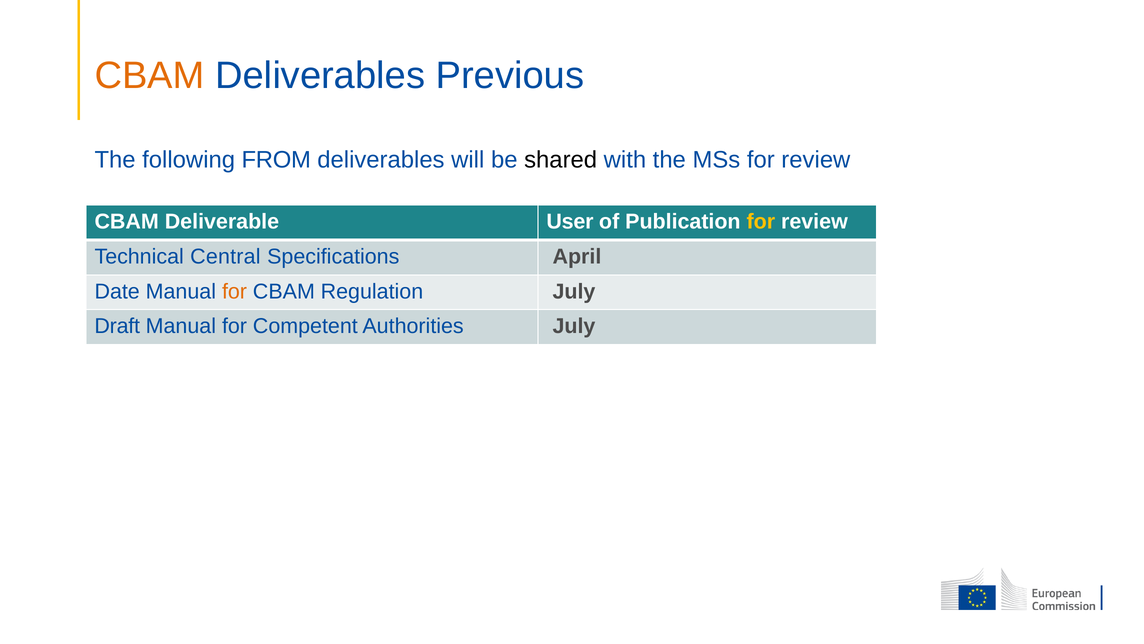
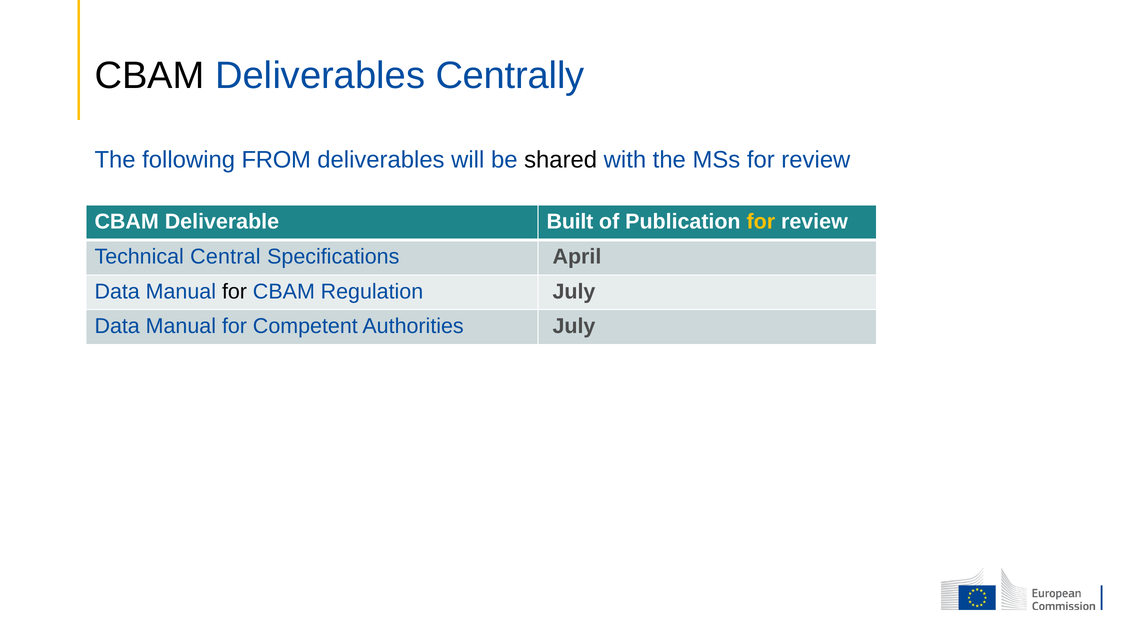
CBAM colour: orange -> black (150, 75)
Previous: Previous -> Centrally (510, 75)
User: User -> Built (570, 222)
Date: Date -> Data (117, 291)
for colour: orange -> black (235, 291)
Draft: Draft -> Data (117, 326)
